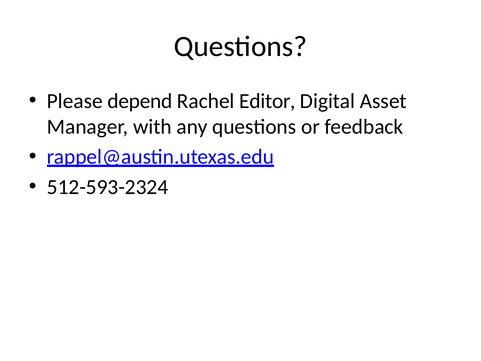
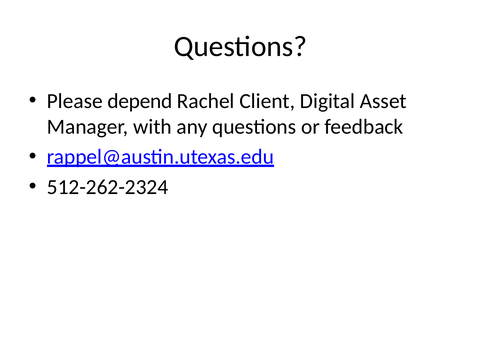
Editor: Editor -> Client (267, 101)
512-593-2324: 512-593-2324 -> 512-262-2324 (108, 187)
